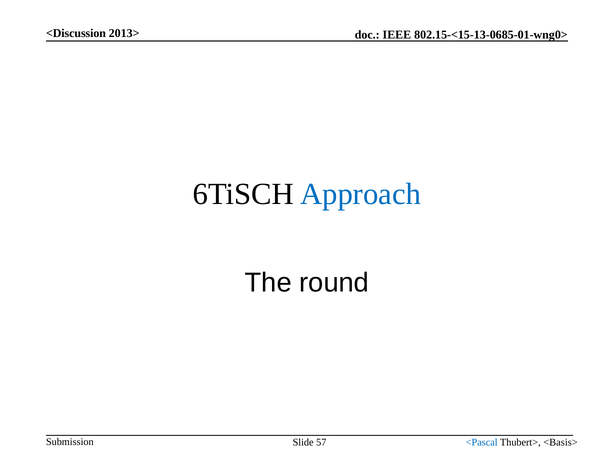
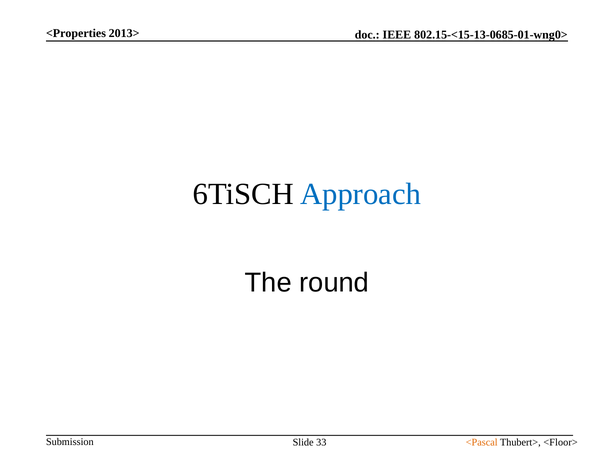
<Discussion: <Discussion -> <Properties (76, 34)
57: 57 -> 33 (321, 442)
<Pascal colour: blue -> orange (482, 442)
<Basis>: <Basis> -> <Floor> (561, 442)
